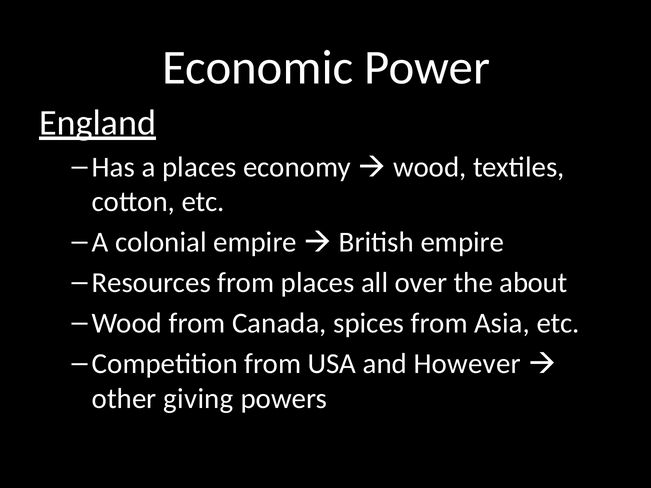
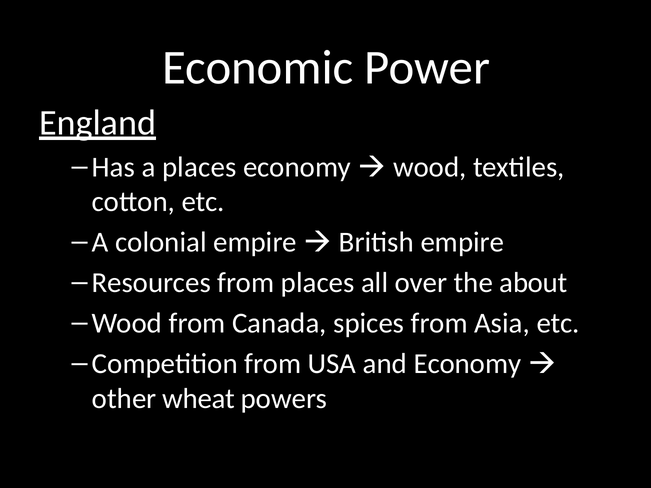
and However: However -> Economy (467, 364)
giving: giving -> wheat (199, 399)
